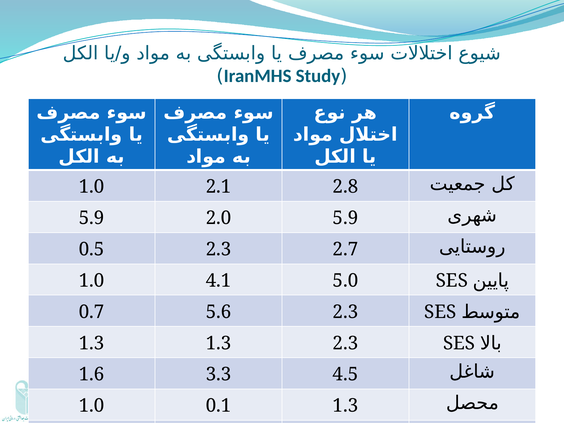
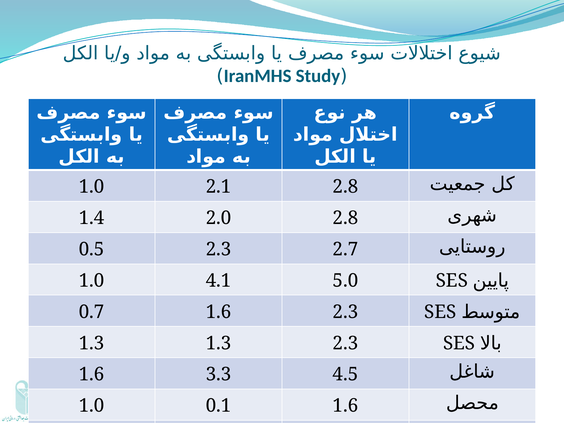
5.9: 5.9 -> 1.4 (92, 218)
2.0 5.9: 5.9 -> 2.8 (345, 218)
0.7 5.6: 5.6 -> 1.6 (219, 312)
0.1 1.3: 1.3 -> 1.6 (345, 406)
